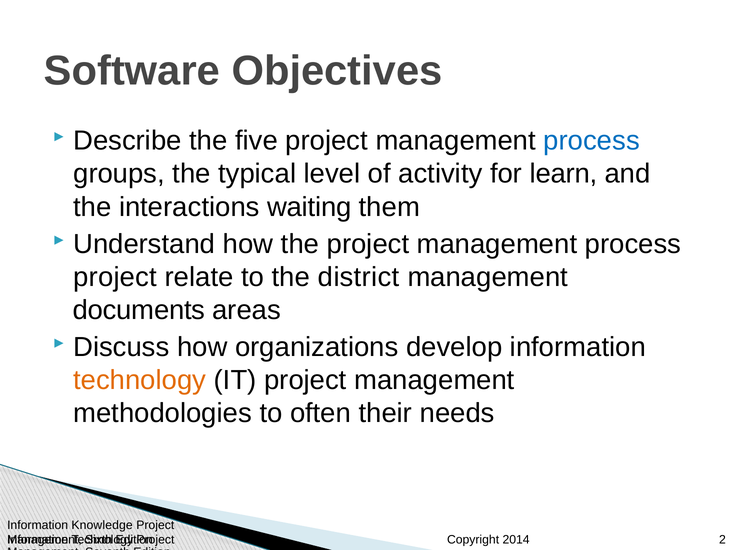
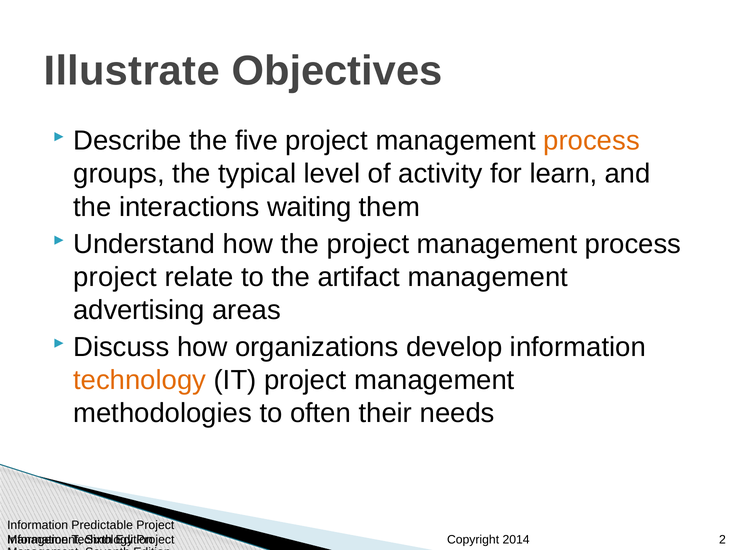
Software: Software -> Illustrate (132, 71)
process colour: blue -> orange (592, 141)
district: district -> artifact (359, 277)
documents: documents -> advertising (139, 310)
Knowledge: Knowledge -> Predictable (102, 525)
